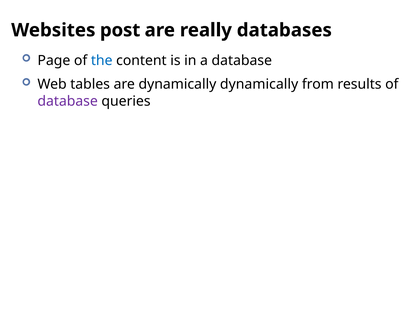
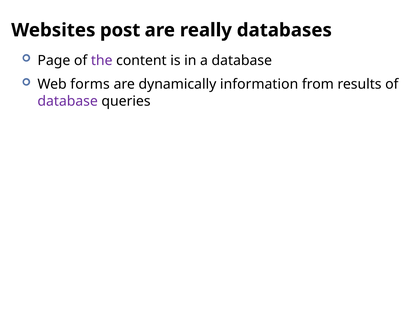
the colour: blue -> purple (102, 60)
tables: tables -> forms (90, 84)
dynamically dynamically: dynamically -> information (259, 84)
